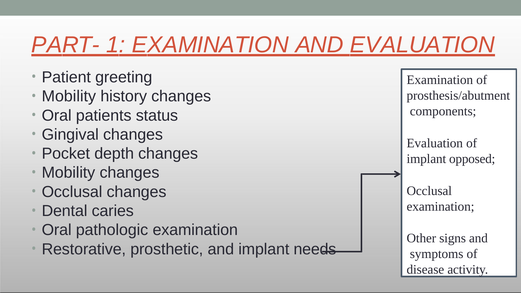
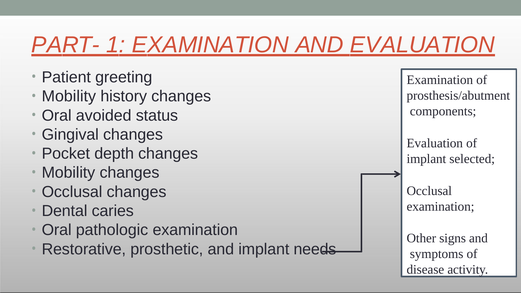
patients: patients -> avoided (104, 115)
opposed: opposed -> selected (472, 159)
